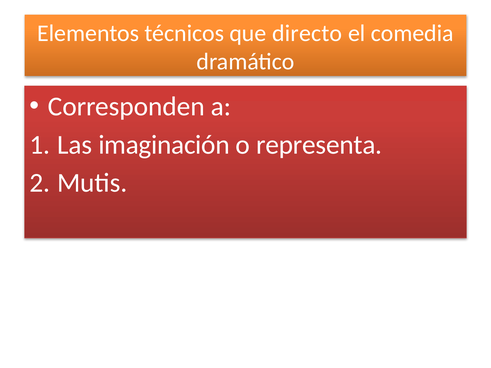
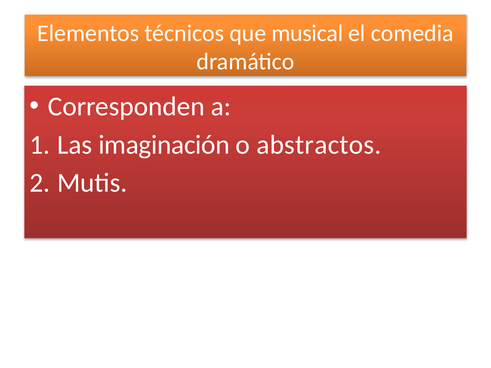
directo: directo -> musical (307, 33)
representa: representa -> abstractos (319, 145)
